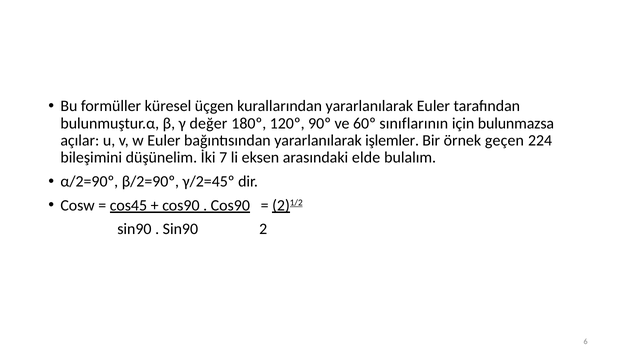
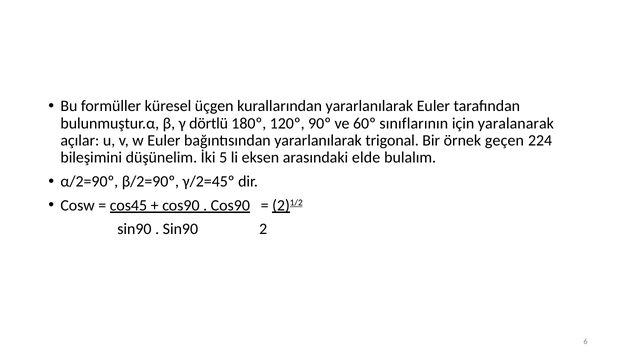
değer: değer -> dörtlü (209, 123)
bulunmazsa: bulunmazsa -> yaralanarak (516, 123)
işlemler: işlemler -> trigonal (392, 140)
7: 7 -> 5 (223, 158)
